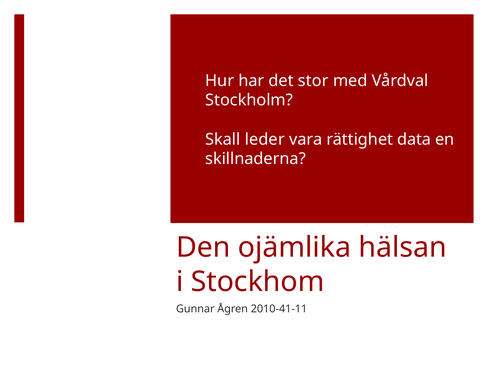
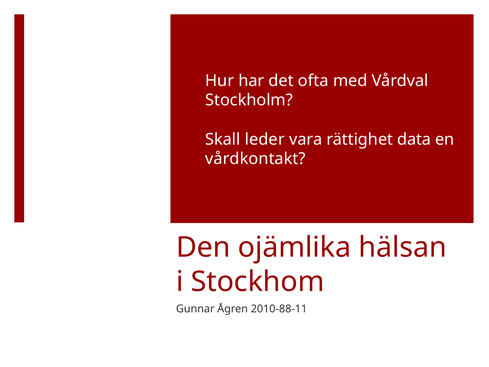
stor: stor -> ofta (313, 81)
skillnaderna: skillnaderna -> vårdkontakt (255, 159)
2010-41-11: 2010-41-11 -> 2010-88-11 (279, 309)
